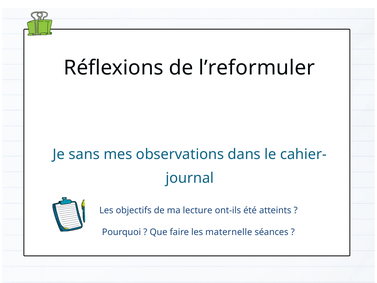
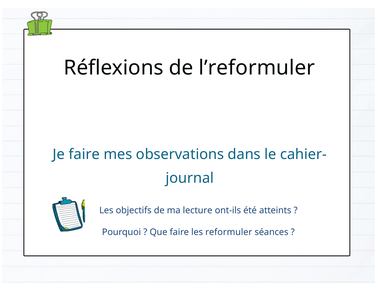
Je sans: sans -> faire (84, 154)
maternelle: maternelle -> reformuler (229, 232)
